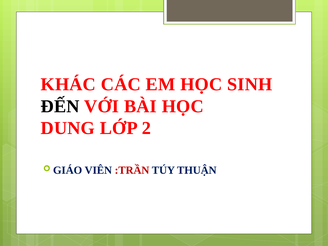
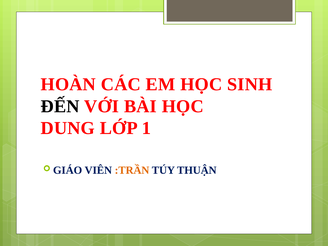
KHÁC: KHÁC -> HOÀN (68, 84)
2: 2 -> 1 (146, 128)
:TRẦN colour: red -> orange (132, 170)
